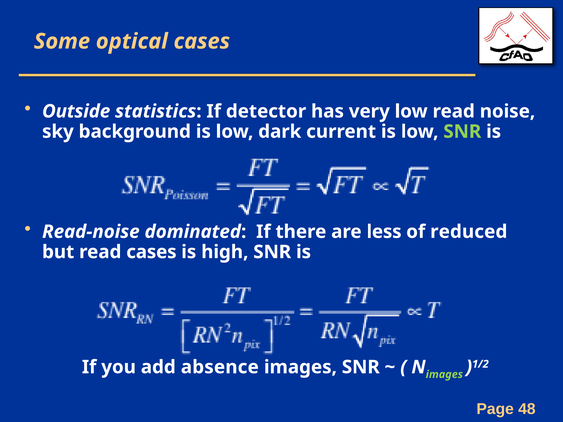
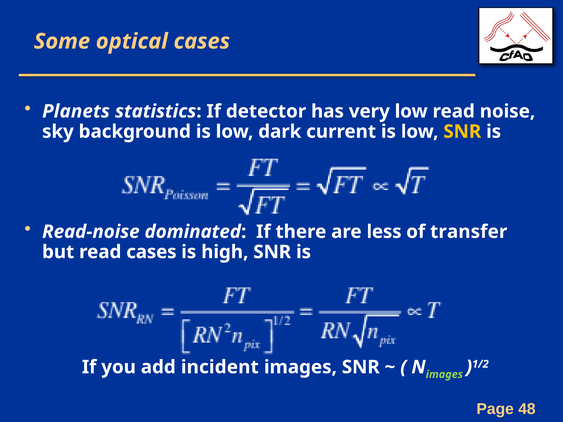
Outside: Outside -> Planets (76, 111)
SNR colour: light green -> yellow (462, 132)
reduced: reduced -> transfer (469, 232)
absence: absence -> incident (220, 367)
